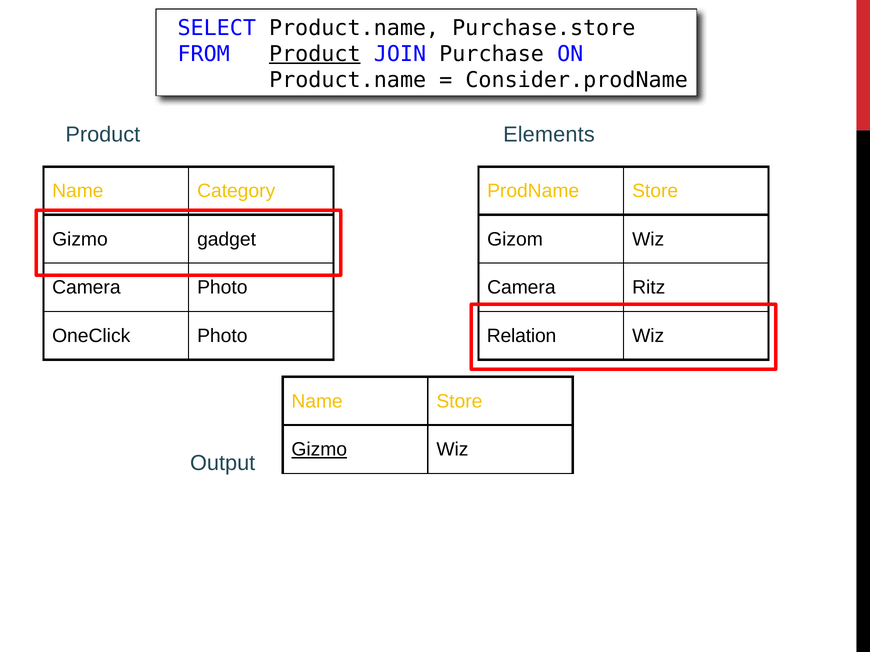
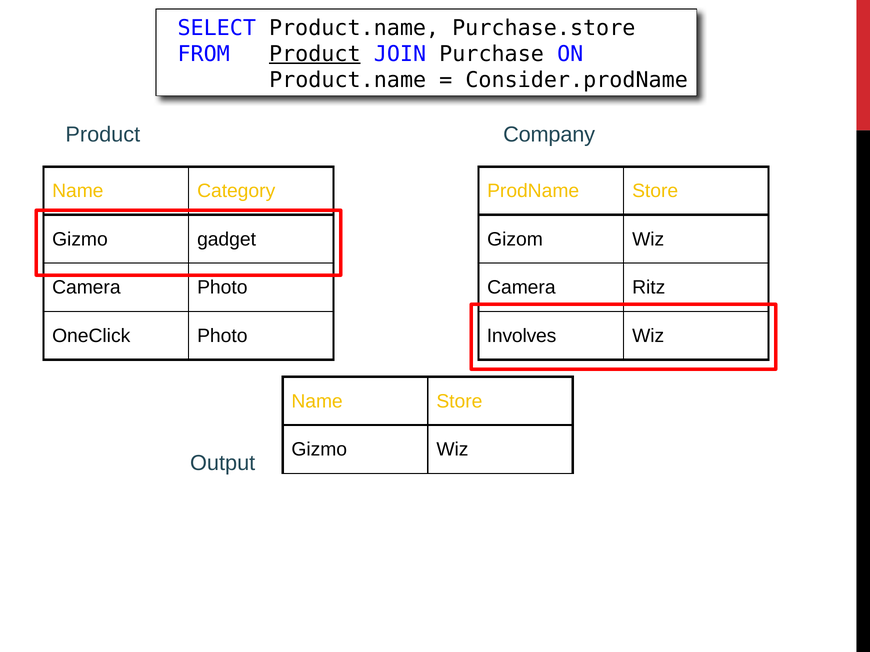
Elements: Elements -> Company (549, 135)
Relation: Relation -> Involves (522, 336)
Gizmo underline: present -> none (319, 450)
